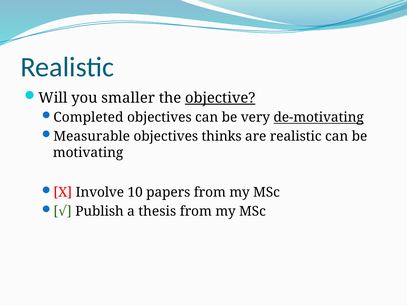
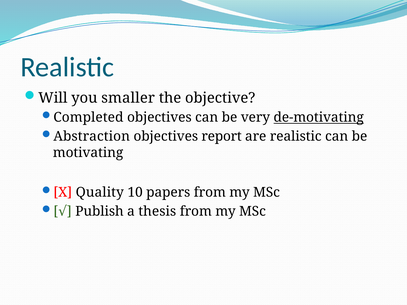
objective underline: present -> none (220, 98)
Measurable: Measurable -> Abstraction (92, 137)
thinks: thinks -> report (222, 137)
Involve: Involve -> Quality (100, 192)
